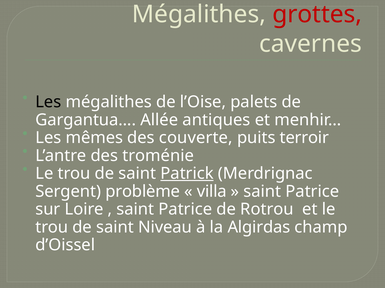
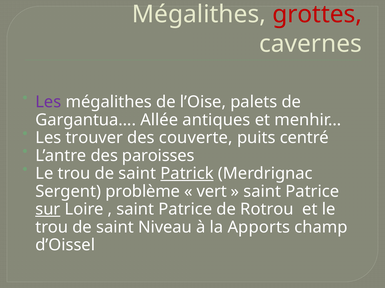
Les colour: black -> purple (48, 102)
mêmes: mêmes -> trouver (94, 138)
terroir: terroir -> centré (304, 138)
troménie: troménie -> paroisses (158, 156)
villa: villa -> vert (212, 192)
sur underline: none -> present (48, 210)
Algirdas: Algirdas -> Apports (259, 228)
